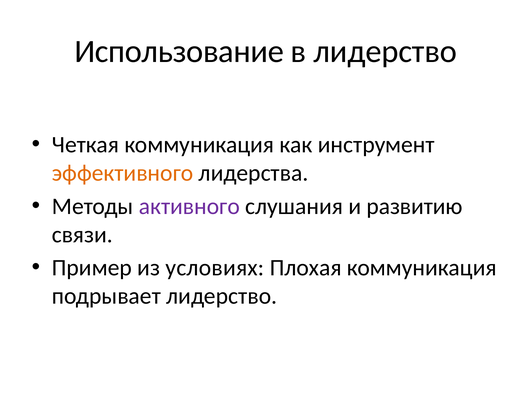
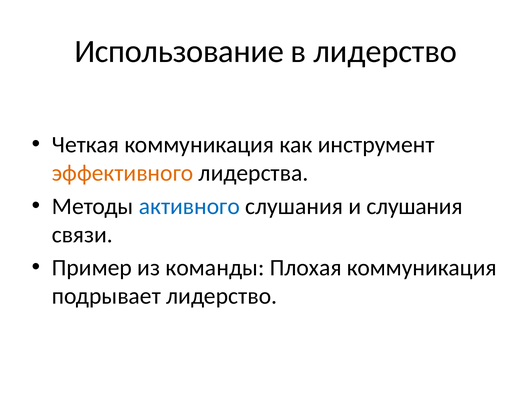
активного colour: purple -> blue (189, 206)
и развитию: развитию -> слушания (415, 206)
условиях: условиях -> команды (215, 268)
